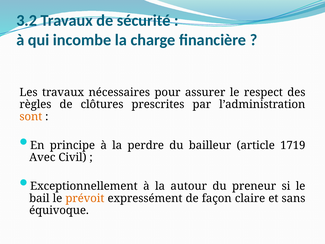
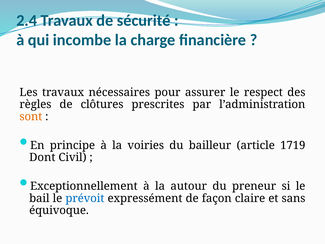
3.2: 3.2 -> 2.4 (27, 21)
perdre: perdre -> voiries (146, 145)
Avec: Avec -> Dont (42, 157)
prévoit colour: orange -> blue (85, 198)
